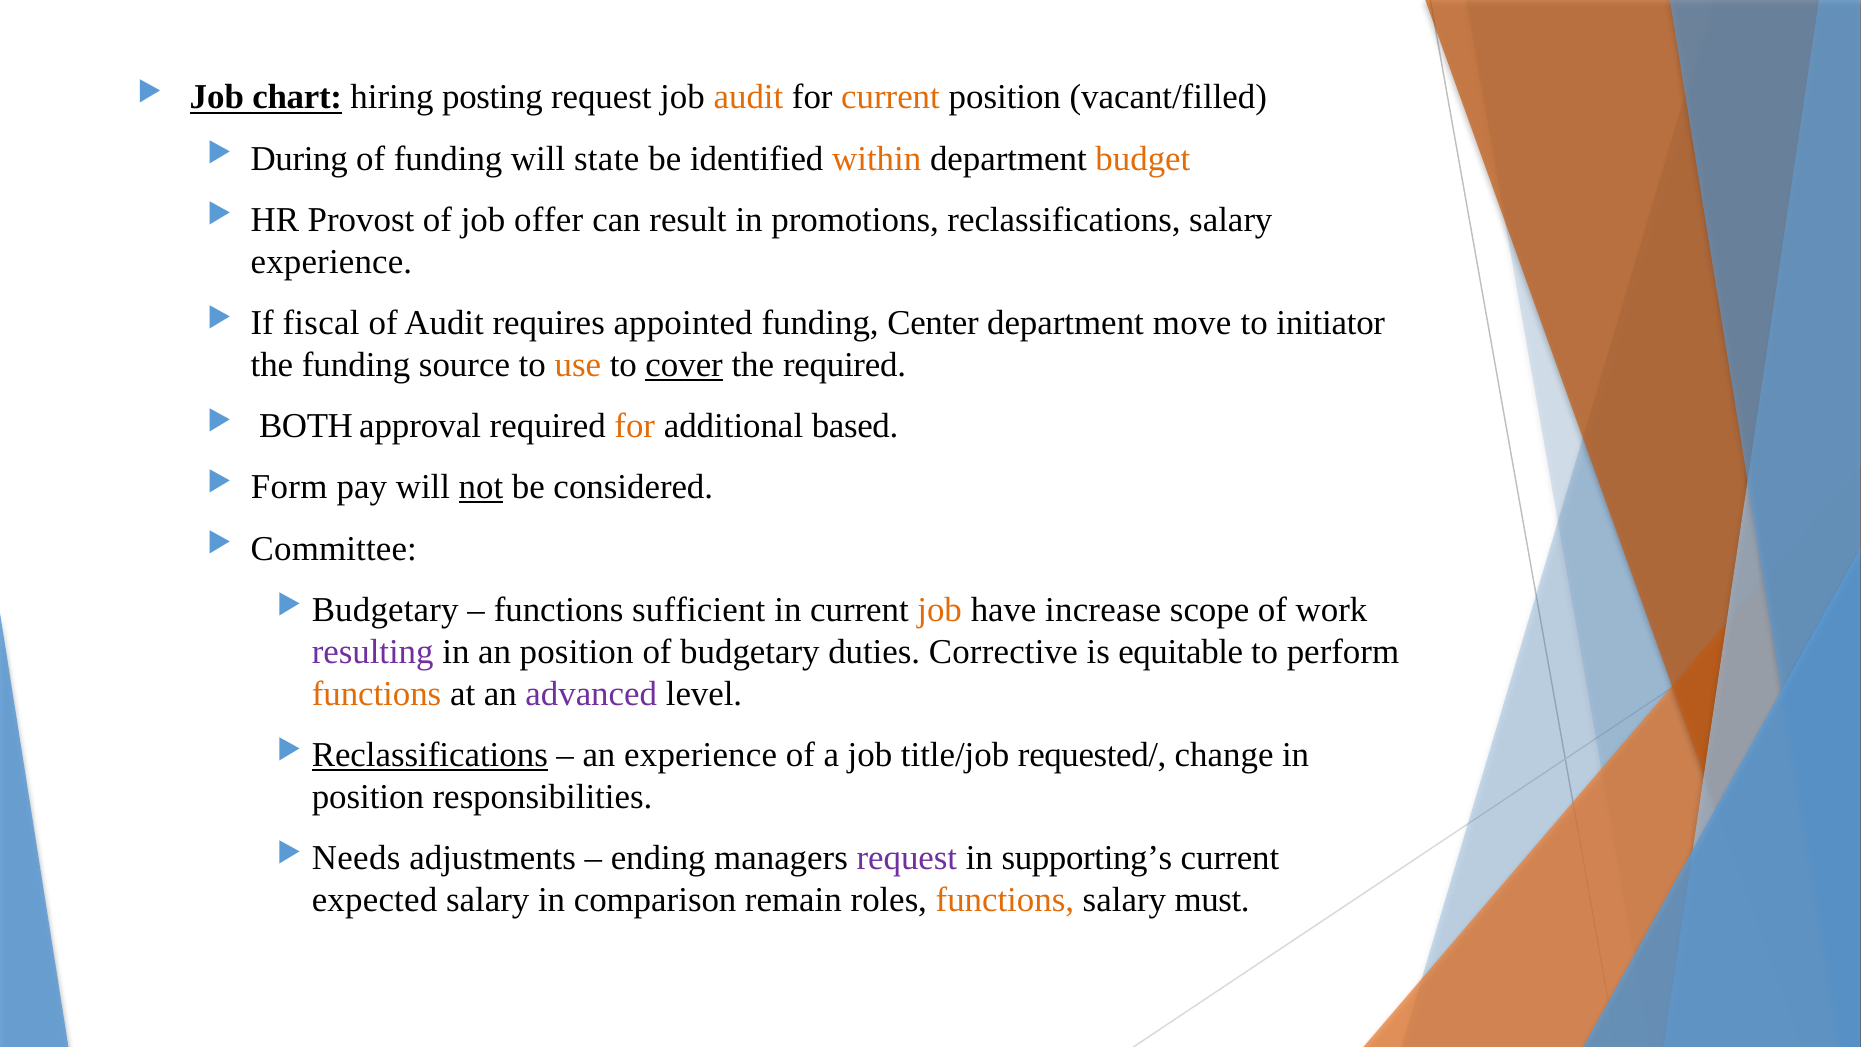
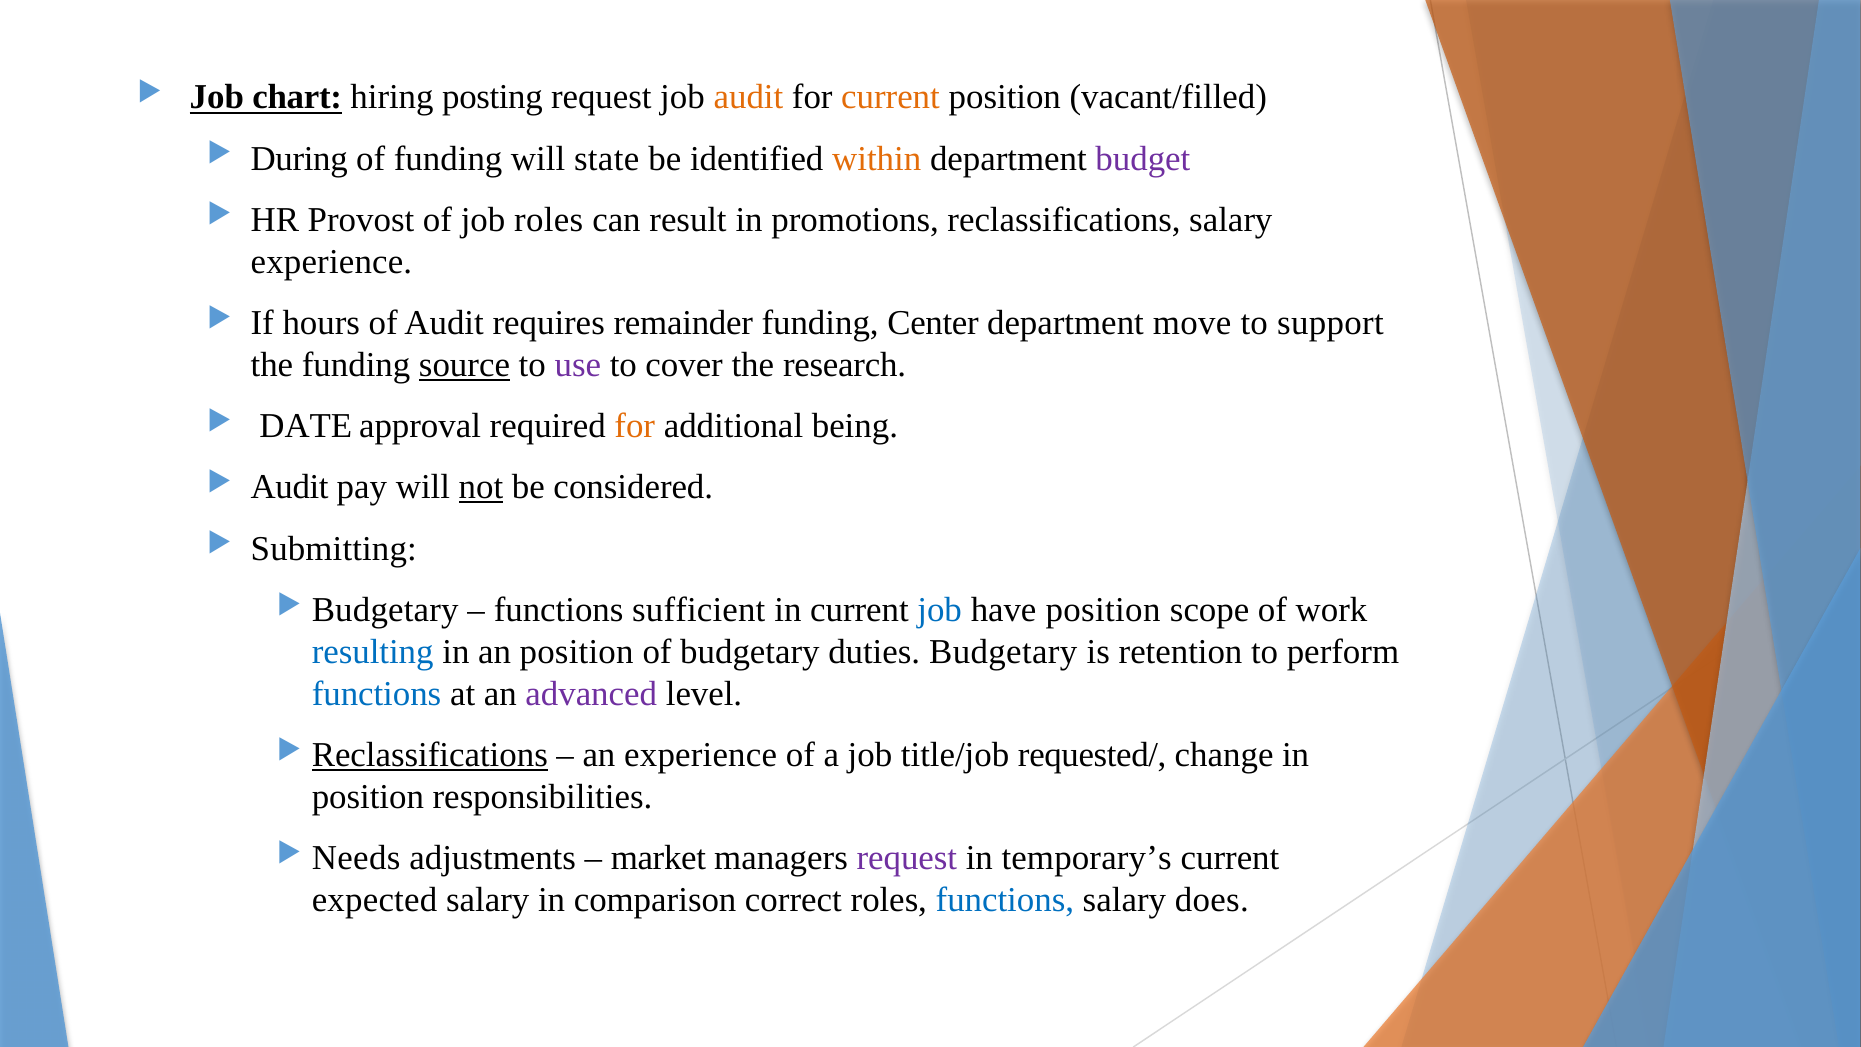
budget colour: orange -> purple (1143, 159)
job offer: offer -> roles (549, 220)
fiscal: fiscal -> hours (321, 323)
appointed: appointed -> remainder (683, 323)
initiator: initiator -> support (1330, 323)
source underline: none -> present (464, 365)
use colour: orange -> purple (578, 365)
cover underline: present -> none (684, 365)
the required: required -> research (845, 365)
BOTH: BOTH -> DATE (306, 426)
based: based -> being (855, 426)
Form: Form -> Audit (290, 487)
Committee: Committee -> Submitting (334, 549)
job colour: orange -> blue (940, 610)
have increase: increase -> position (1103, 610)
resulting colour: purple -> blue (373, 652)
duties Corrective: Corrective -> Budgetary (1003, 652)
equitable: equitable -> retention (1181, 652)
functions colour: orange -> blue (377, 694)
ending: ending -> market (658, 858)
supporting’s: supporting’s -> temporary’s (1087, 858)
remain: remain -> correct (793, 900)
functions colour: orange -> blue (1005, 900)
must: must -> does (1212, 900)
